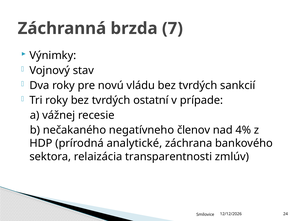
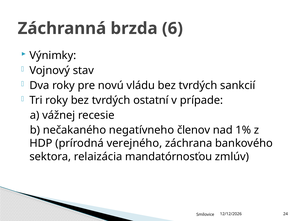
7: 7 -> 6 (172, 28)
4%: 4% -> 1% (243, 130)
analytické: analytické -> verejného (134, 144)
transparentnosti: transparentnosti -> mandatórnosťou (169, 157)
